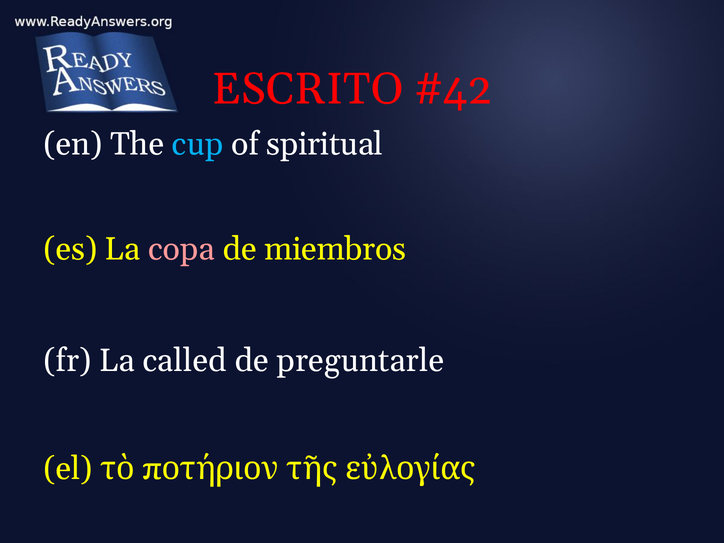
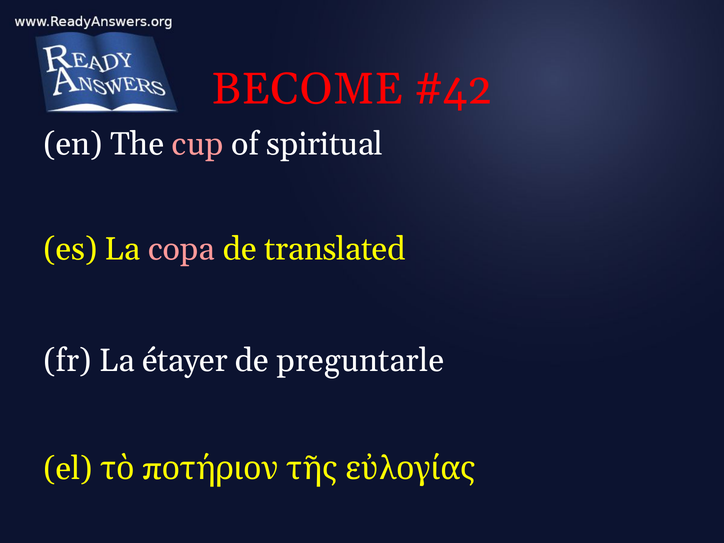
ESCRITO: ESCRITO -> BECOME (308, 89)
cup colour: light blue -> pink (198, 144)
miembros: miembros -> translated (335, 249)
called: called -> étayer (185, 361)
